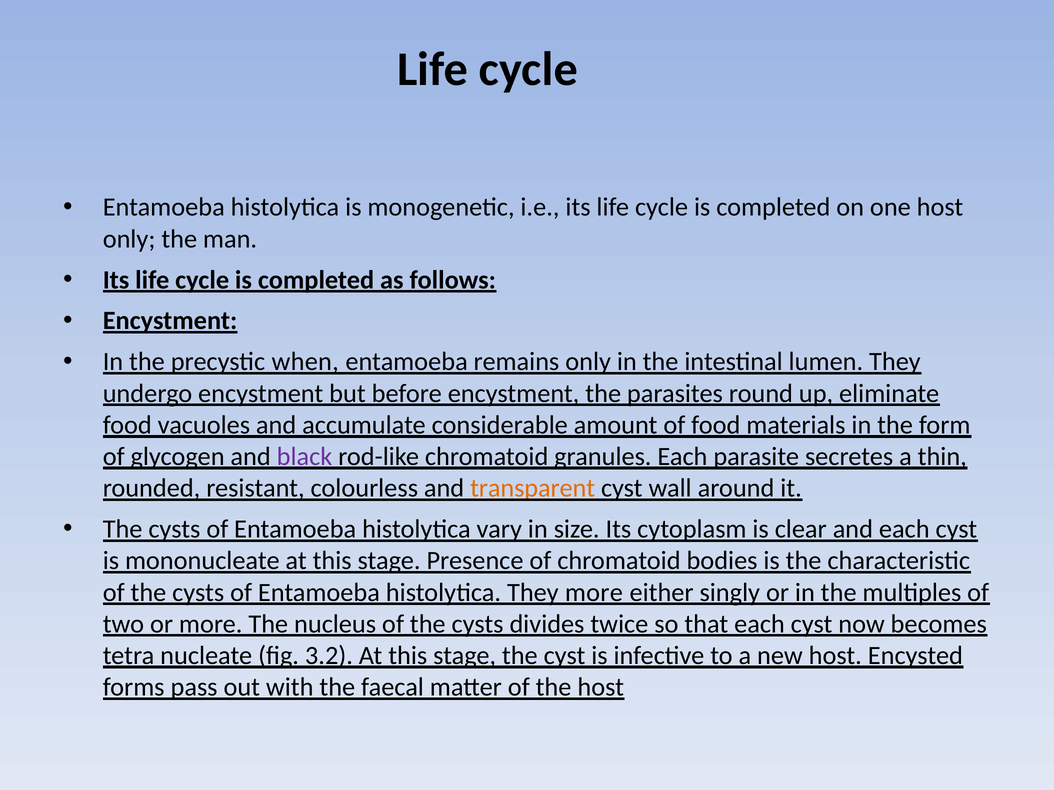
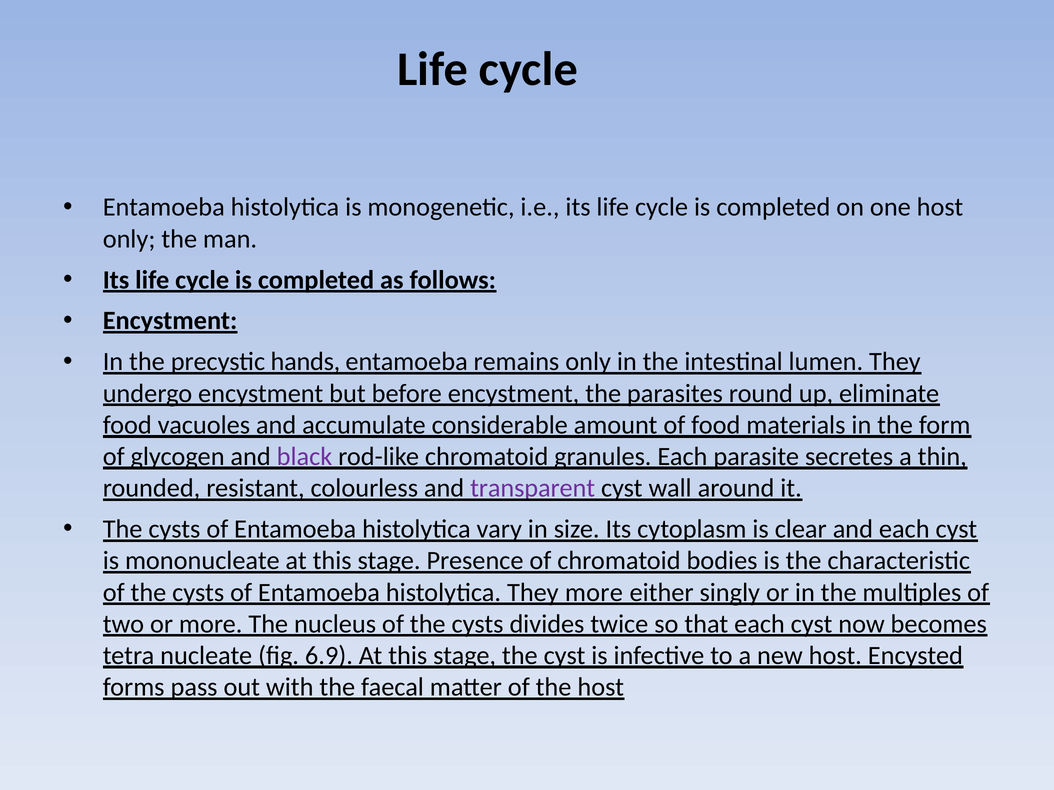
when: when -> hands (305, 362)
transparent colour: orange -> purple (533, 488)
3.2: 3.2 -> 6.9 (329, 656)
